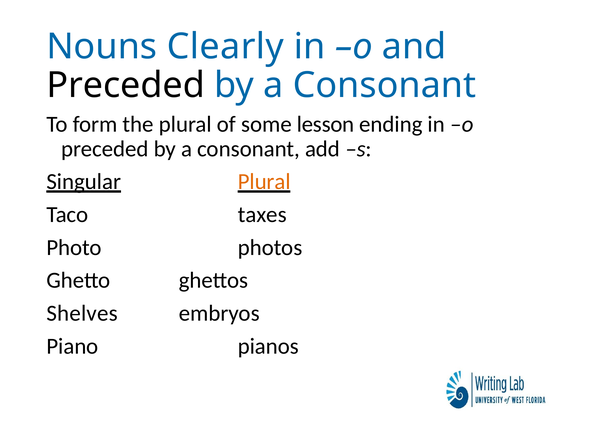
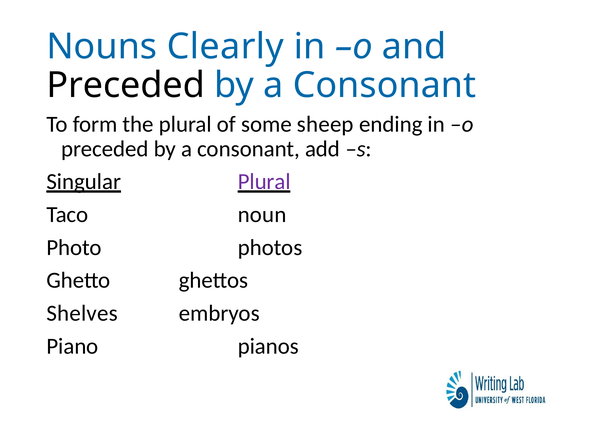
lesson: lesson -> sheep (325, 124)
Plural colour: orange -> purple (264, 182)
taxes: taxes -> noun (262, 214)
